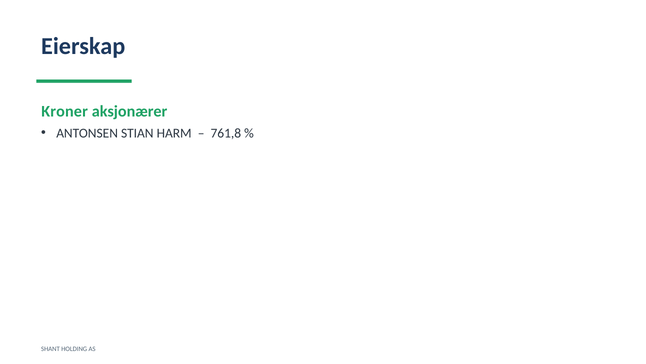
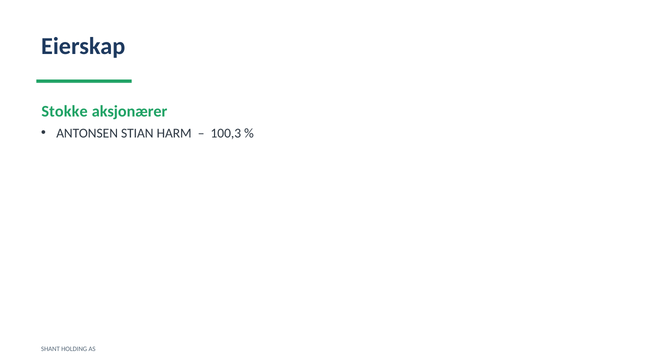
Kroner: Kroner -> Stokke (65, 111)
761,8: 761,8 -> 100,3 (226, 133)
